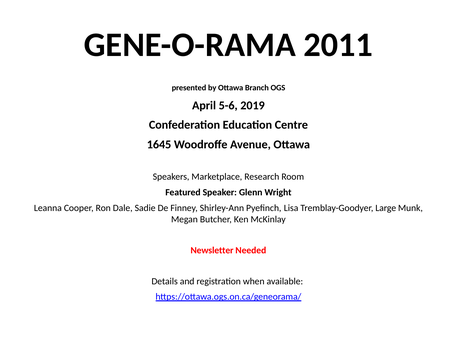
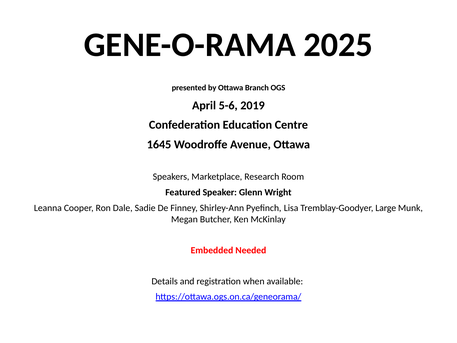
2011: 2011 -> 2025 (338, 45)
Newsletter: Newsletter -> Embedded (212, 250)
